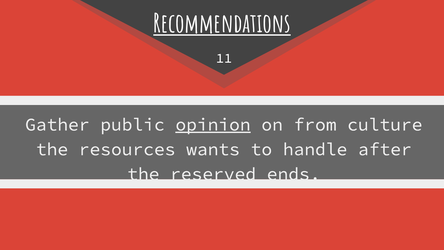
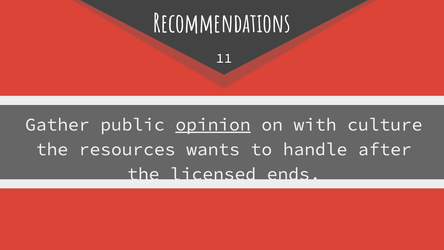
Recommendations underline: present -> none (222, 24)
from: from -> with (315, 125)
reserved: reserved -> licensed (213, 174)
